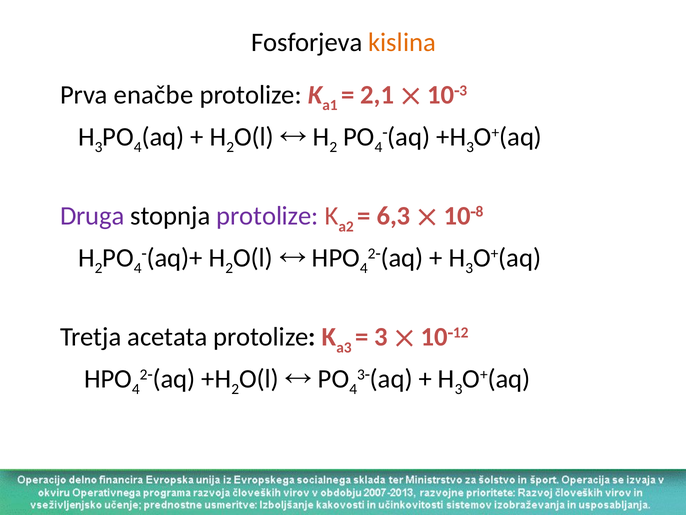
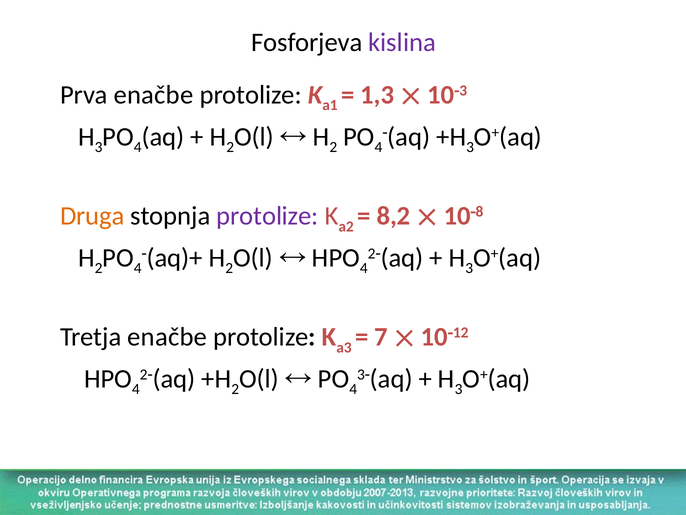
kislina colour: orange -> purple (402, 42)
2,1: 2,1 -> 1,3 (377, 95)
Druga colour: purple -> orange (92, 216)
6,3: 6,3 -> 8,2 (393, 216)
Tretja acetata: acetata -> enačbe (167, 337)
3: 3 -> 7 (381, 337)
